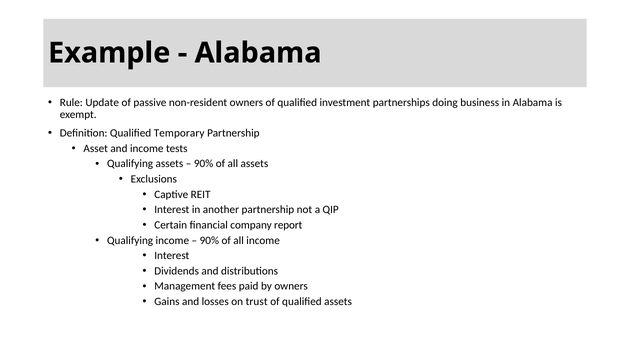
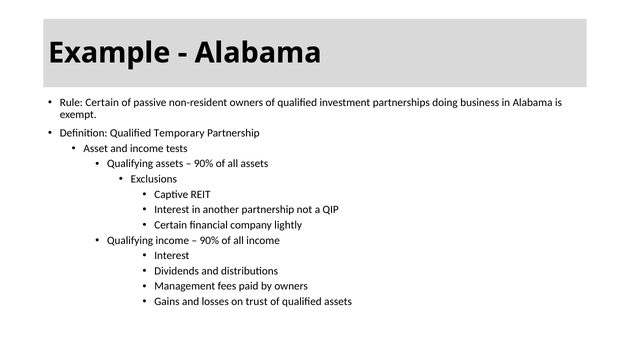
Rule Update: Update -> Certain (102, 103)
report: report -> lightly (288, 225)
